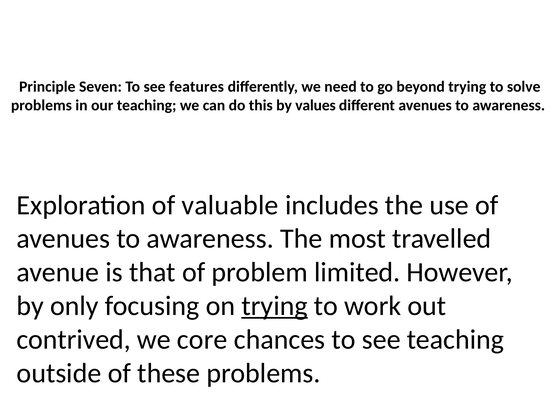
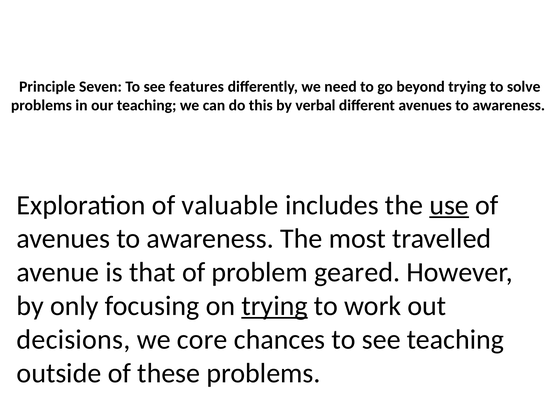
values: values -> verbal (315, 106)
use underline: none -> present (449, 205)
limited: limited -> geared (357, 272)
contrived: contrived -> decisions (74, 340)
